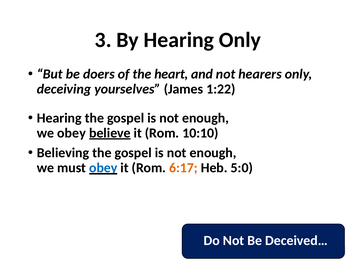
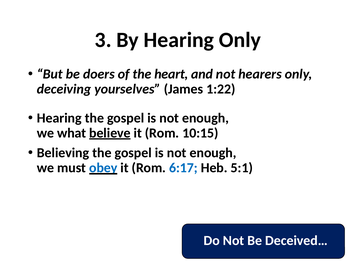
we obey: obey -> what (72, 133)
10:10: 10:10 -> 10:15 (200, 133)
6:17 colour: orange -> blue (183, 168)
5:0: 5:0 -> 5:1 (242, 168)
